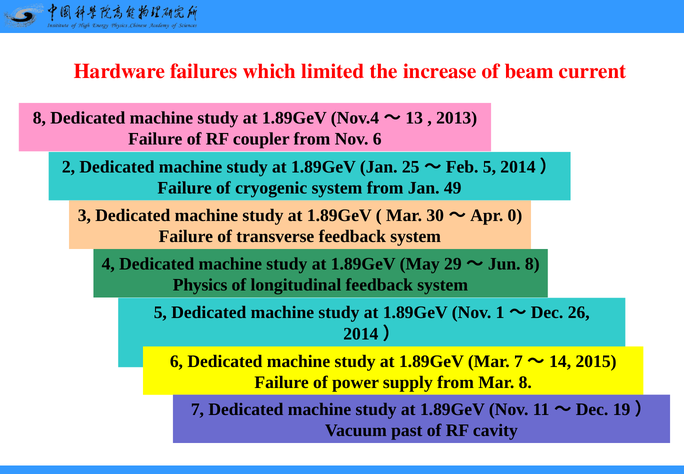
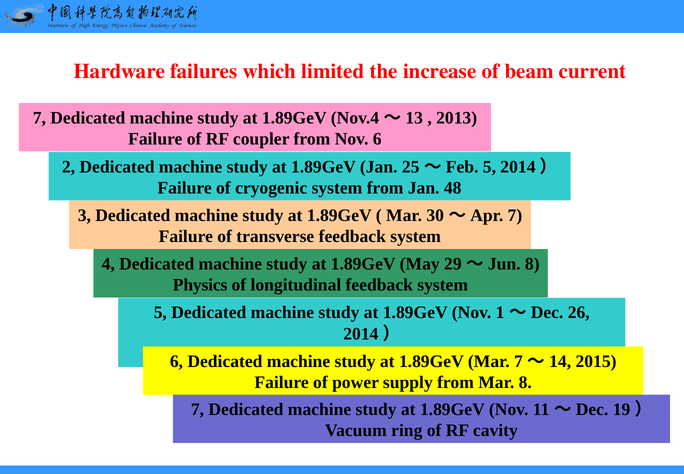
8: 8 -> 7 (39, 118)
49: 49 -> 48 (453, 188)
0: 0 -> 7 (515, 215)
past: past -> ring (407, 430)
